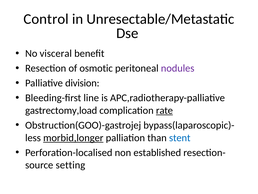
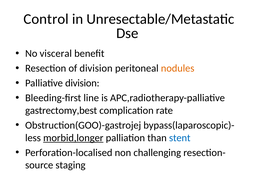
of osmotic: osmotic -> division (96, 68)
nodules colour: purple -> orange (178, 68)
gastrectomy,load: gastrectomy,load -> gastrectomy,best (61, 110)
rate underline: present -> none (164, 110)
established: established -> challenging (157, 152)
setting: setting -> staging (71, 165)
